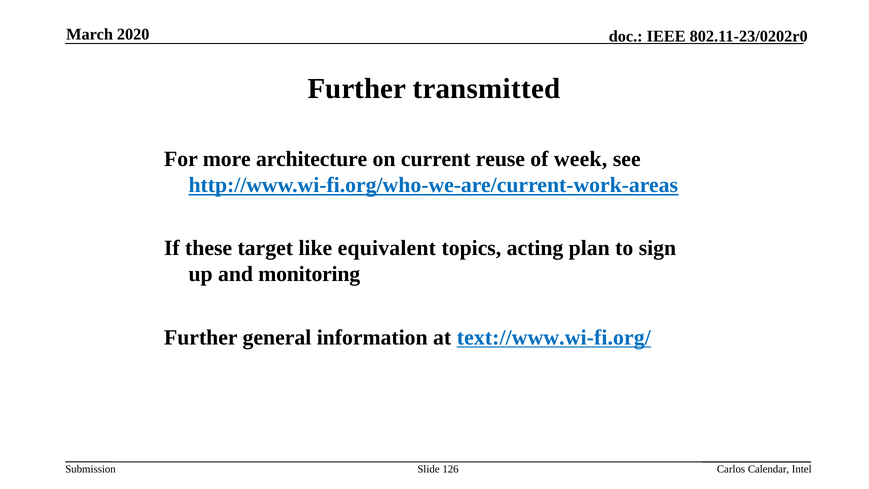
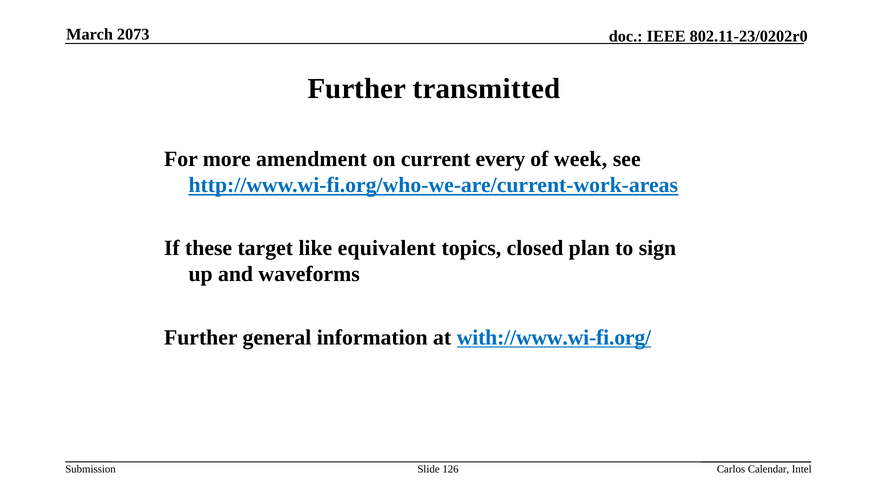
2020: 2020 -> 2073 (133, 35)
architecture: architecture -> amendment (311, 159)
reuse: reuse -> every (500, 159)
acting: acting -> closed (535, 248)
monitoring: monitoring -> waveforms (309, 274)
text://www.wi-fi.org/: text://www.wi-fi.org/ -> with://www.wi-fi.org/ (554, 337)
